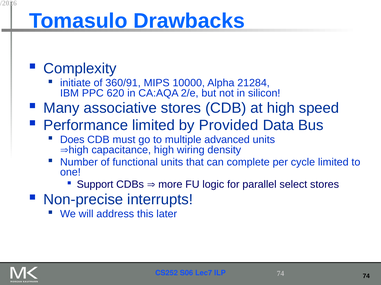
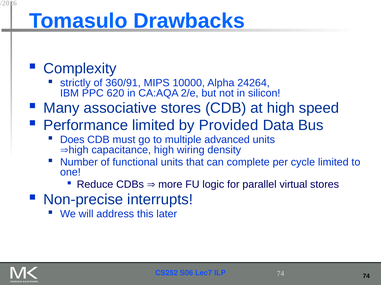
initiate: initiate -> strictly (75, 83)
21284: 21284 -> 24264 (254, 83)
Support: Support -> Reduce (95, 185)
select: select -> virtual (293, 185)
